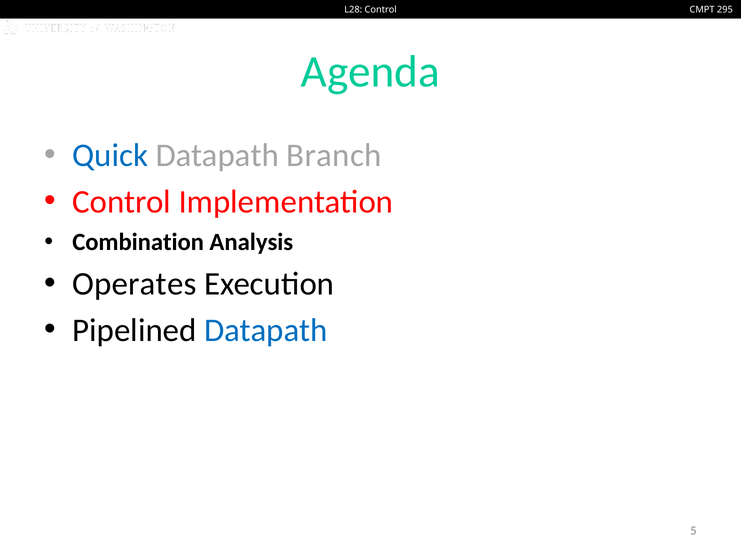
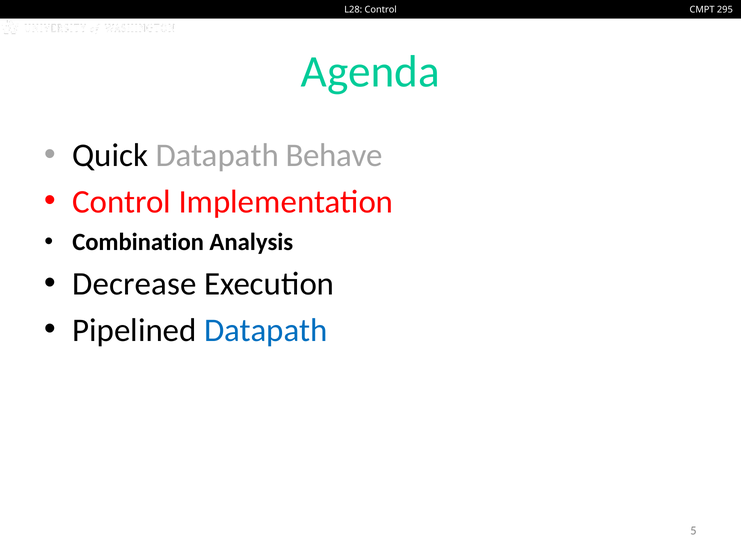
Quick colour: blue -> black (110, 155)
Branch: Branch -> Behave (334, 155)
Operates: Operates -> Decrease (134, 284)
